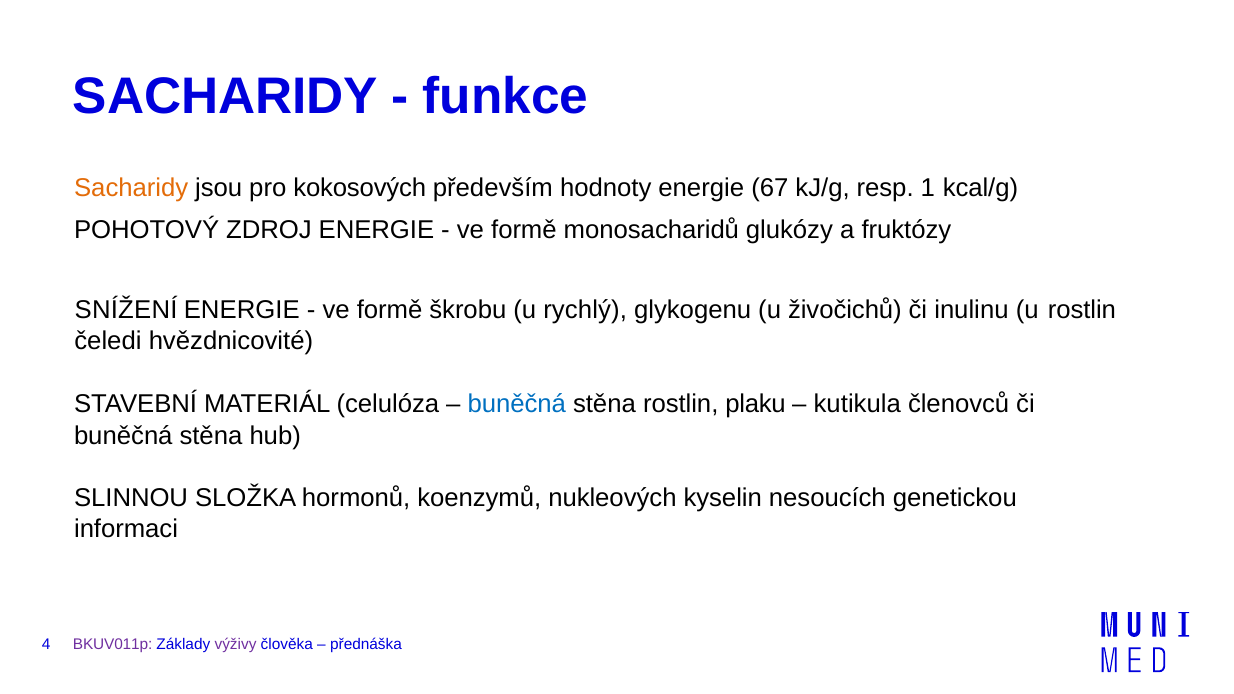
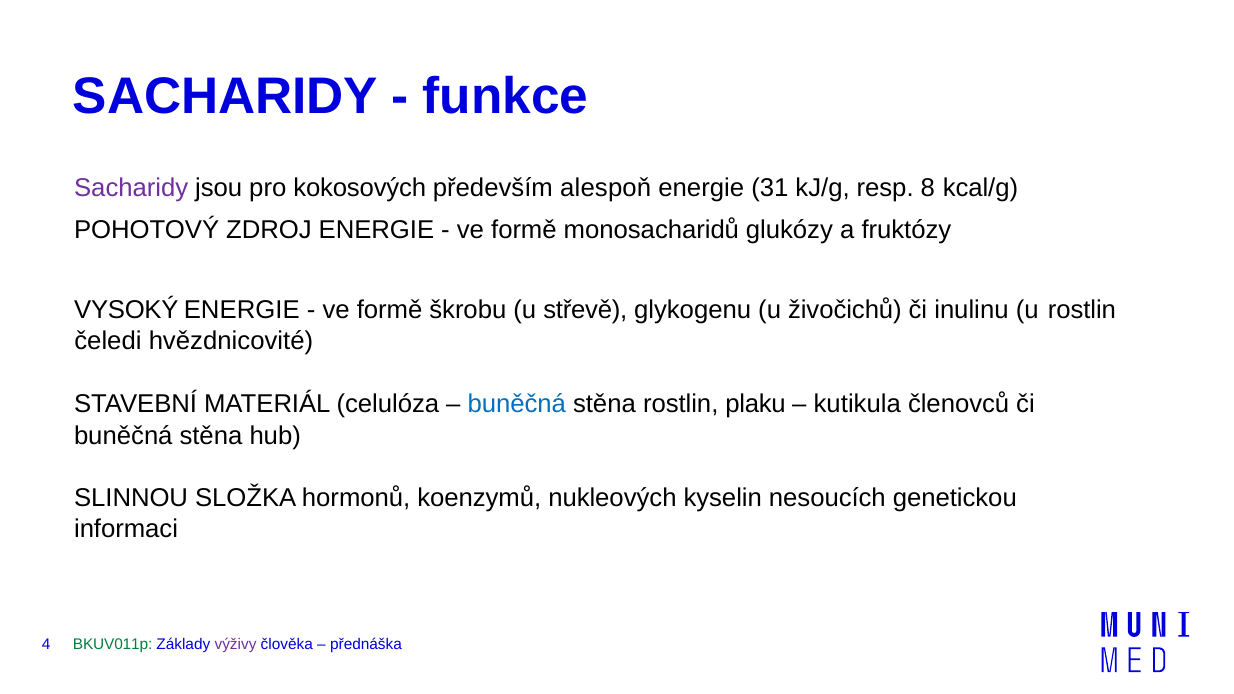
Sacharidy colour: orange -> purple (131, 188)
hodnoty: hodnoty -> alespoň (606, 188)
67: 67 -> 31 (770, 188)
1: 1 -> 8 (928, 188)
SNÍŽENÍ: SNÍŽENÍ -> VYSOKÝ (126, 310)
rychlý: rychlý -> střevě (585, 310)
BKUV011p colour: purple -> green (113, 644)
